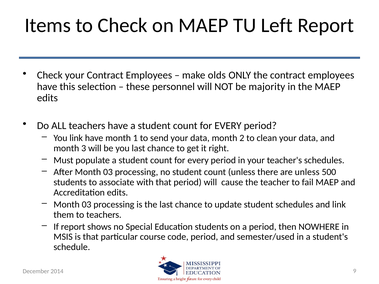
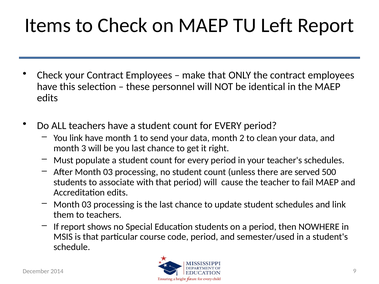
make olds: olds -> that (217, 75)
majority: majority -> identical (267, 87)
are unless: unless -> served (307, 172)
